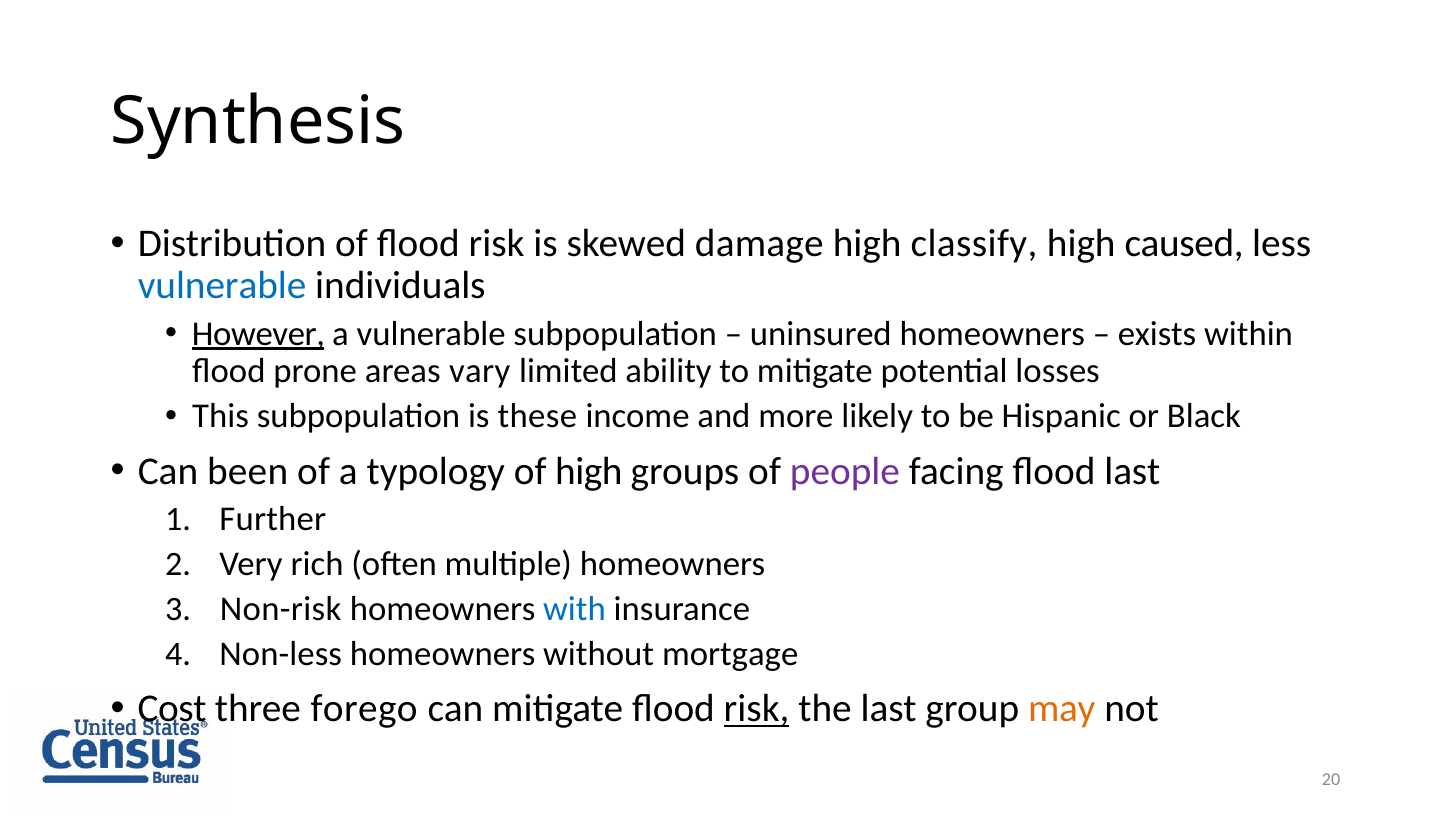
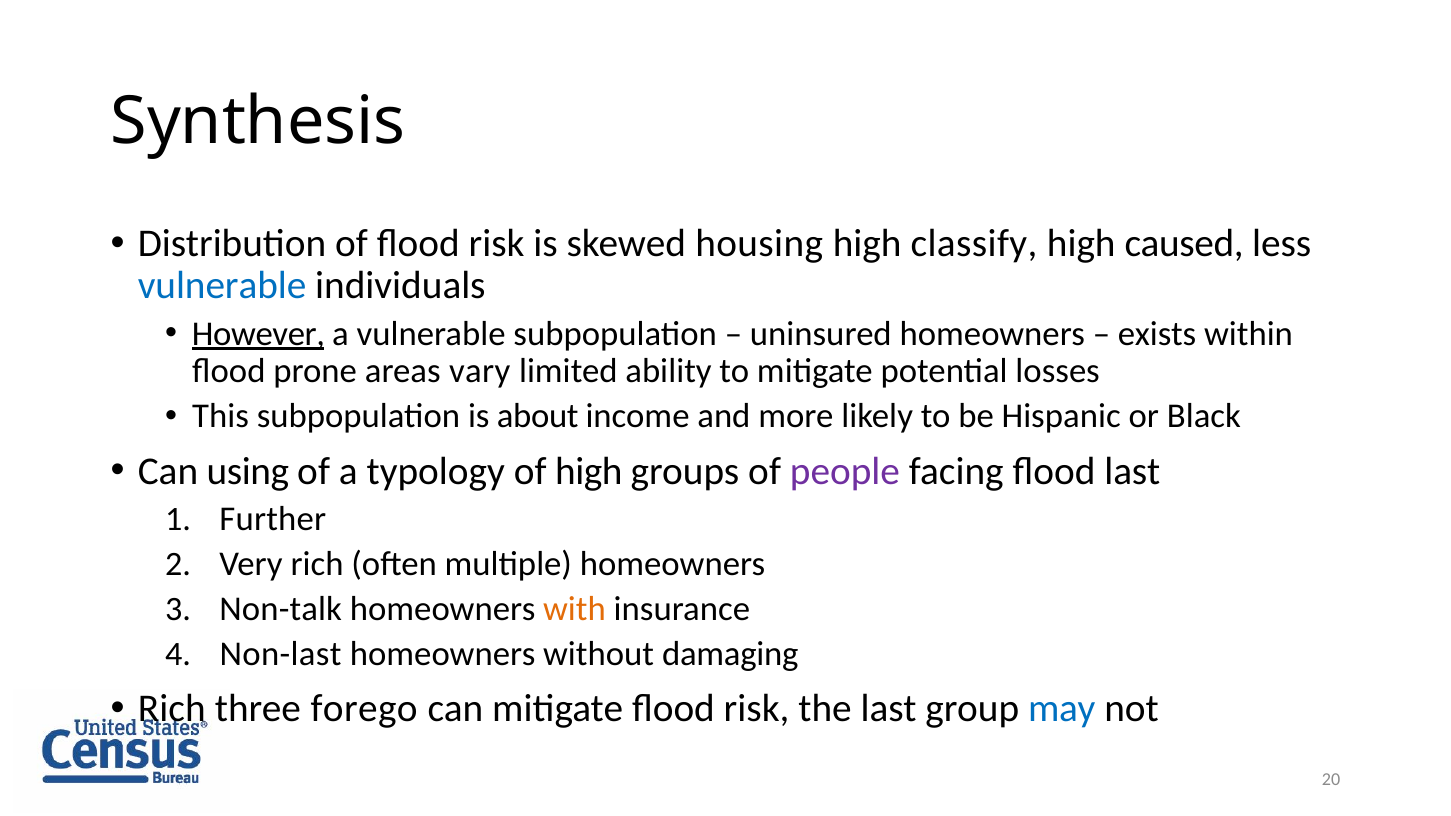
damage: damage -> housing (759, 244)
these: these -> about (538, 416)
been: been -> using (248, 471)
Non-risk: Non-risk -> Non-talk (281, 609)
with colour: blue -> orange (575, 609)
Non-less: Non-less -> Non-last (281, 654)
mortgage: mortgage -> damaging (730, 654)
Cost: Cost -> Rich (172, 709)
risk underline: present -> none (757, 709)
may colour: orange -> blue (1062, 709)
